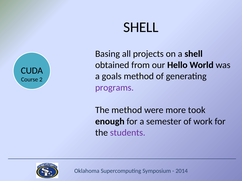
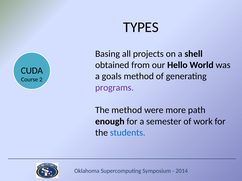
SHELL: SHELL -> TYPES (141, 27)
took: took -> path (197, 110)
students colour: purple -> blue (128, 133)
